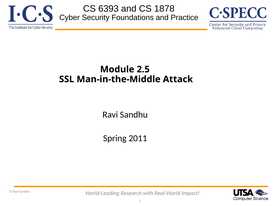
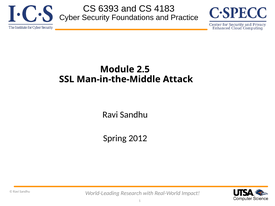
1878: 1878 -> 4183 (164, 9)
2011: 2011 -> 2012 (138, 139)
